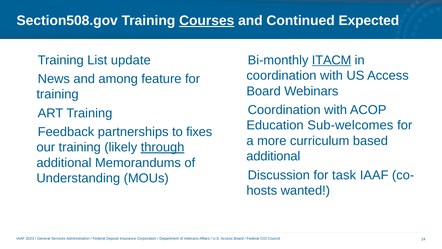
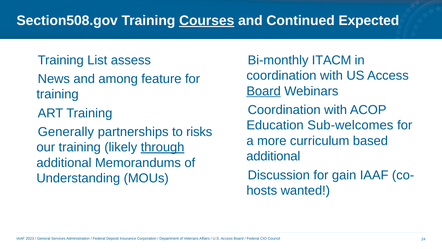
update: update -> assess (131, 60)
ITACM underline: present -> none (332, 60)
Board underline: none -> present (264, 91)
Feedback: Feedback -> Generally (66, 132)
fixes: fixes -> risks (199, 132)
task: task -> gain (344, 175)
